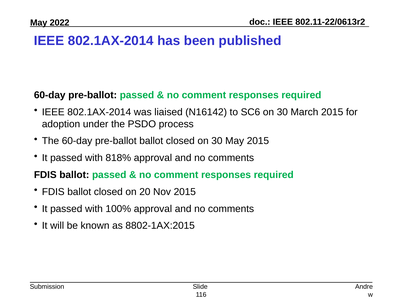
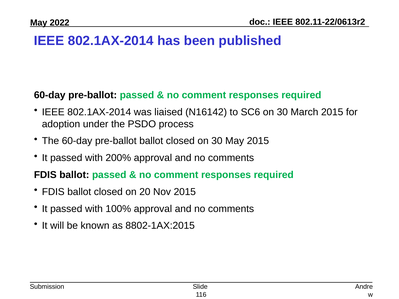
818%: 818% -> 200% (118, 158)
